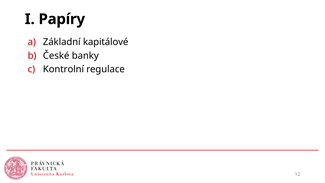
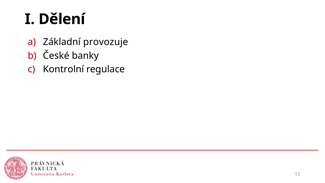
Papíry: Papíry -> Dělení (62, 19)
kapitálové: kapitálové -> provozuje (106, 42)
